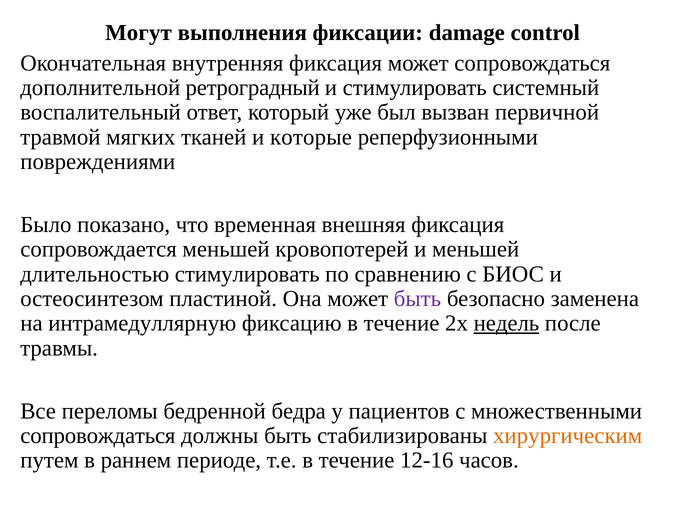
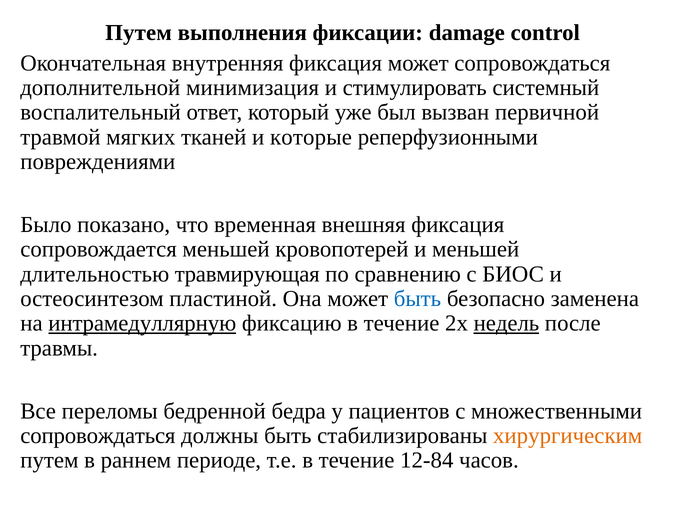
Могут: Могут -> Путем (138, 33)
ретроградный: ретроградный -> минимизация (252, 88)
длительностью стимулировать: стимулировать -> травмирующая (247, 274)
быть colour: purple -> blue (417, 299)
интрамедуллярную underline: none -> present (142, 323)
12-16: 12-16 -> 12-84 (427, 460)
